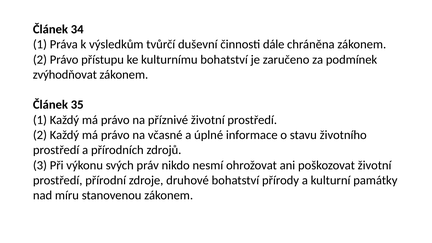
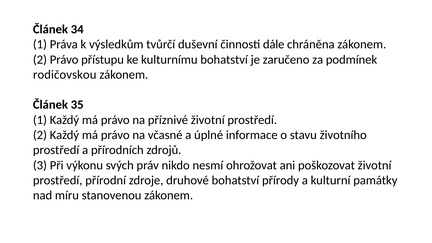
zvýhodňovat: zvýhodňovat -> rodičovskou (65, 75)
